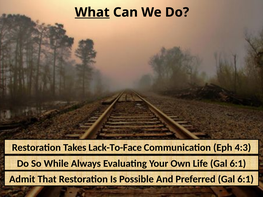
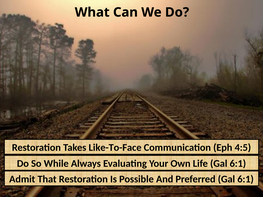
What underline: present -> none (92, 12)
Lack-To-Face: Lack-To-Face -> Like-To-Face (115, 148)
4:3: 4:3 -> 4:5 (243, 148)
